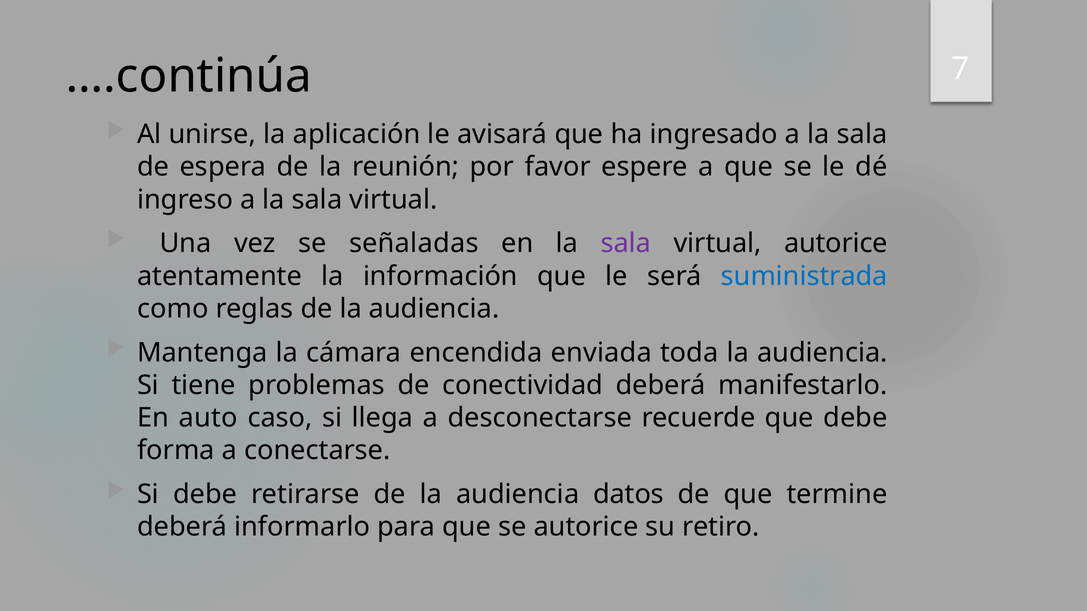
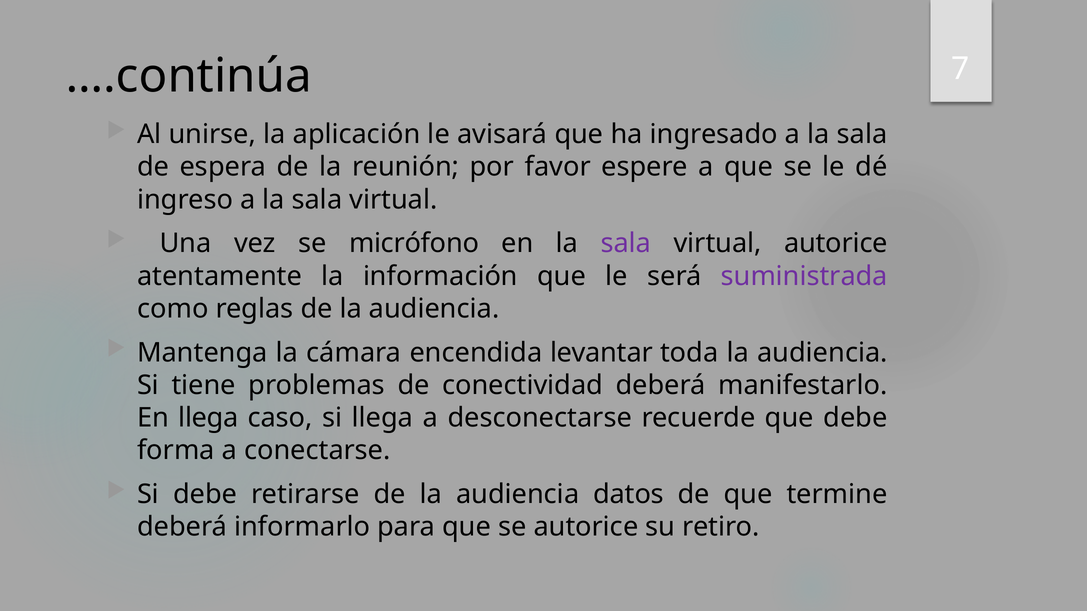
señaladas: señaladas -> micrófono (414, 244)
suministrada colour: blue -> purple (804, 276)
enviada: enviada -> levantar (601, 353)
En auto: auto -> llega (208, 418)
